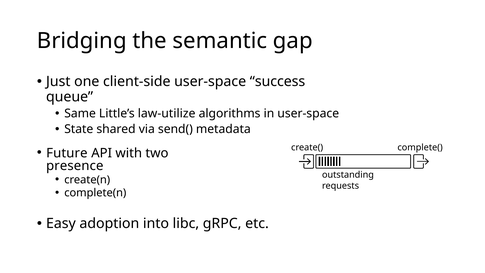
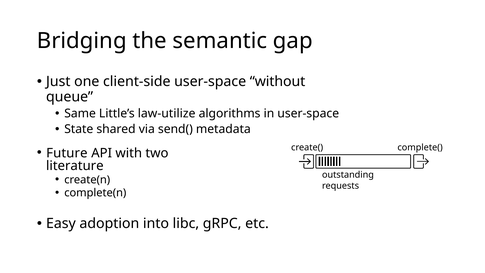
success: success -> without (278, 82)
presence: presence -> literature (75, 166)
